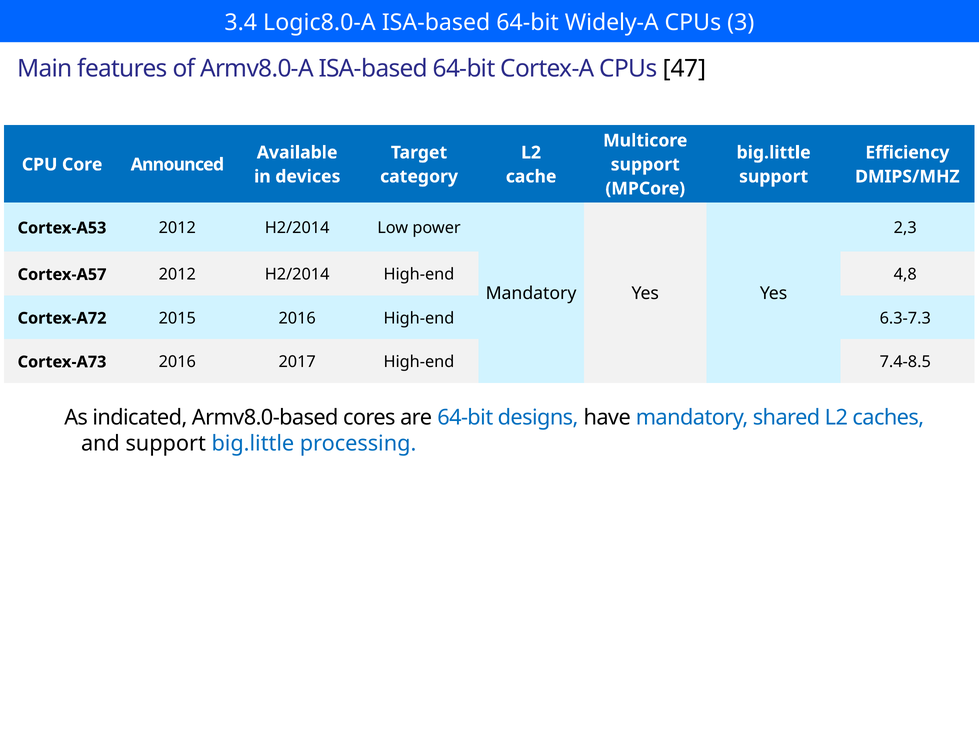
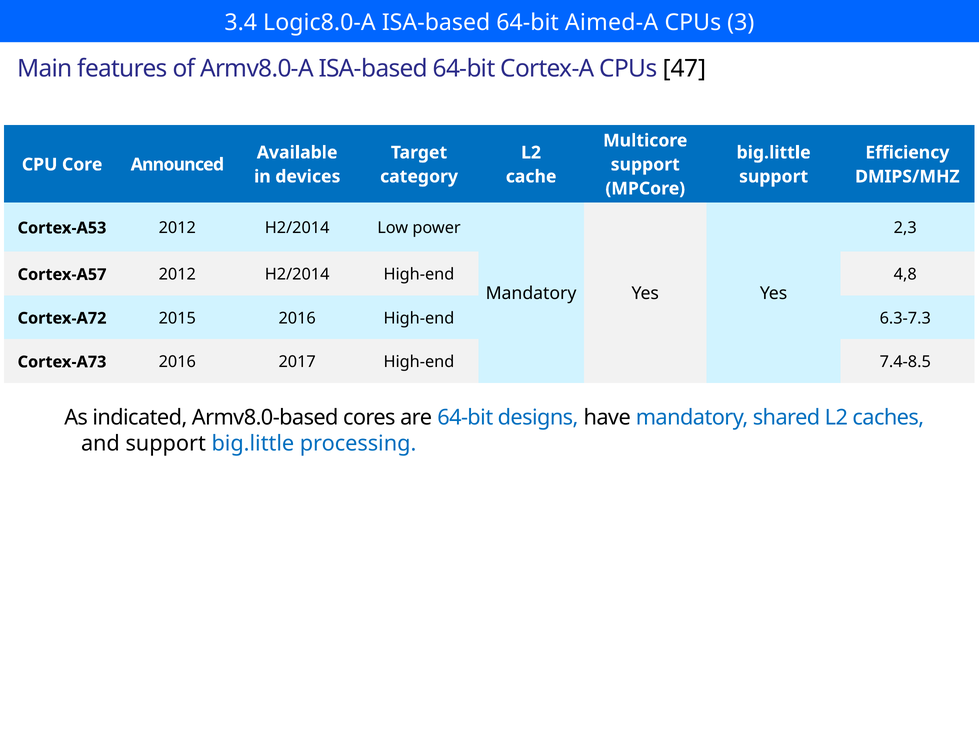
Widely-A: Widely-A -> Aimed-A (612, 23)
